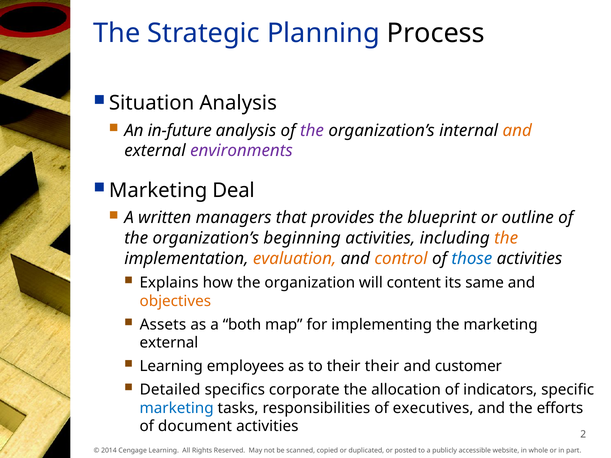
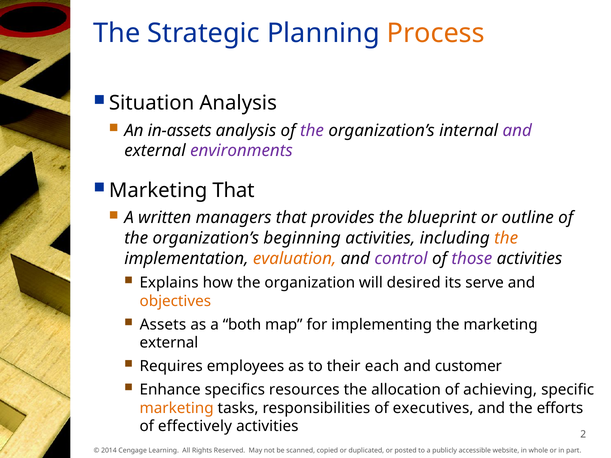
Process colour: black -> orange (436, 33)
in-future: in-future -> in-assets (180, 131)
and colour: orange -> purple (517, 131)
Marketing Deal: Deal -> That (234, 191)
control colour: orange -> purple (401, 259)
those colour: blue -> purple (472, 259)
content: content -> desired (414, 283)
same: same -> serve (485, 283)
Learning: Learning -> Requires (171, 367)
their their: their -> each (382, 367)
Detailed: Detailed -> Enhance (170, 390)
corporate: corporate -> resources (304, 390)
indicators: indicators -> achieving (500, 390)
marketing colour: blue -> orange (177, 408)
document: document -> effectively (195, 427)
